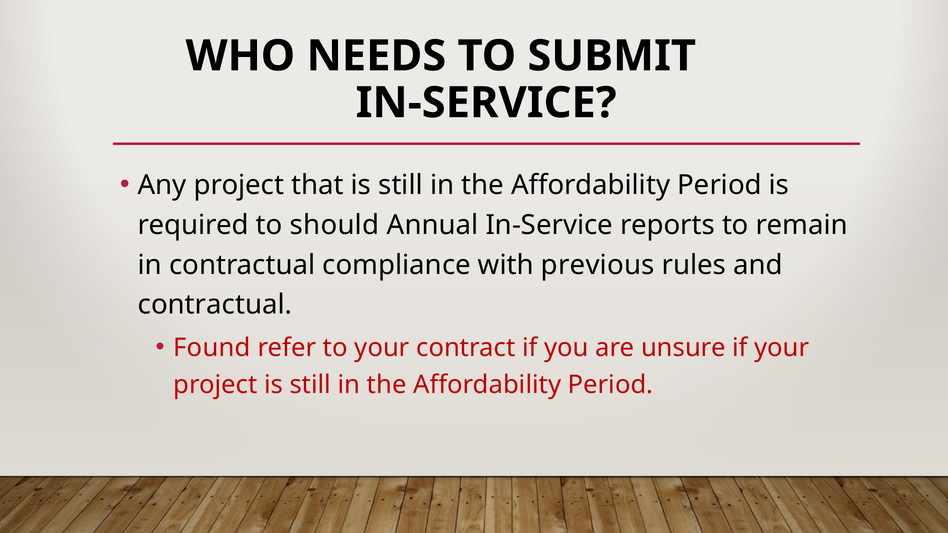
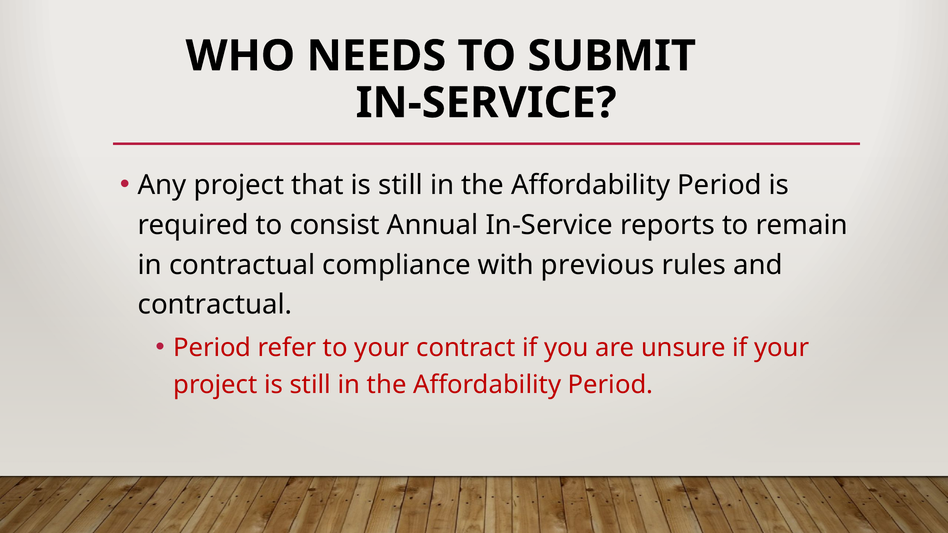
should: should -> consist (335, 225)
Found: Found -> Period (212, 348)
